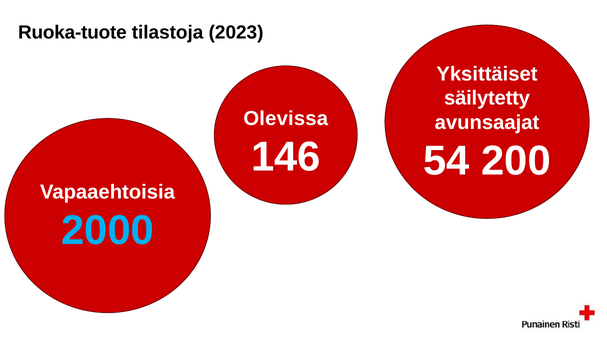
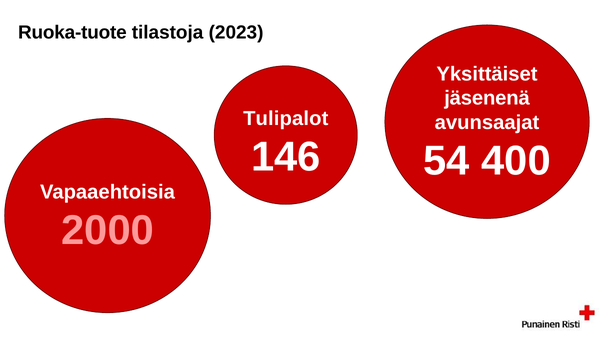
säilytetty: säilytetty -> jäsenenä (487, 98)
Olevissa: Olevissa -> Tulipalot (286, 119)
200: 200 -> 400 (516, 161)
2000 colour: light blue -> pink (108, 231)
